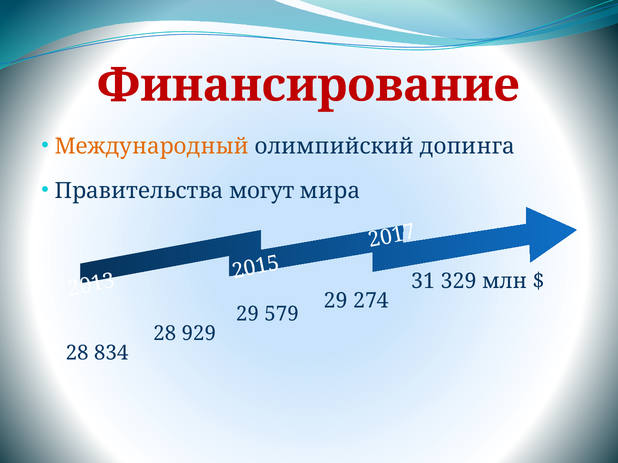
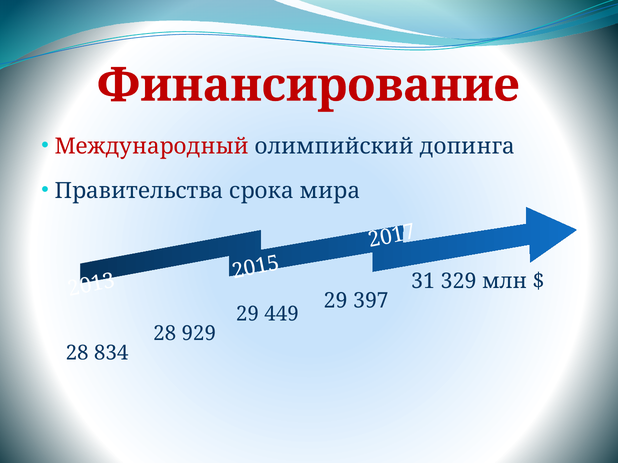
Международный colour: orange -> red (152, 146)
могут: могут -> срока (262, 191)
274: 274 -> 397 (371, 301)
579: 579 -> 449 (282, 314)
